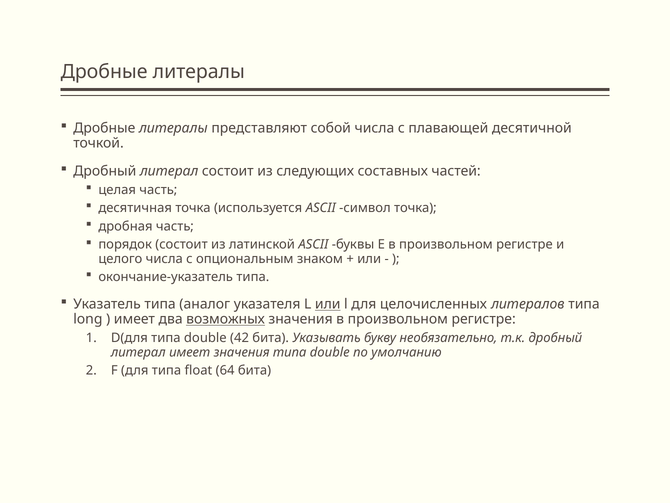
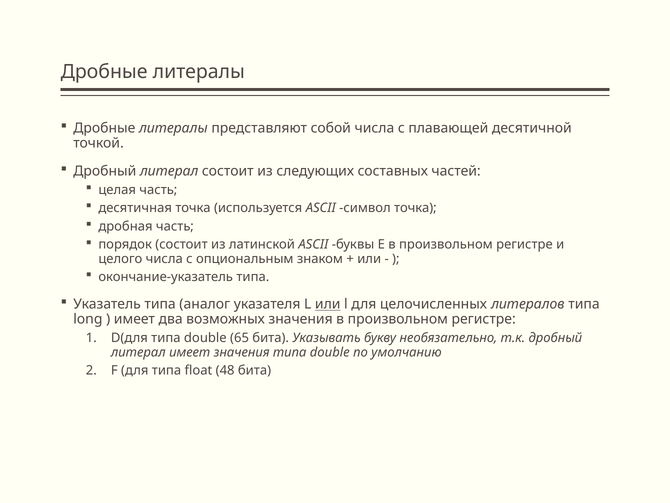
возможных underline: present -> none (226, 319)
42: 42 -> 65 (240, 338)
64: 64 -> 48 (225, 370)
